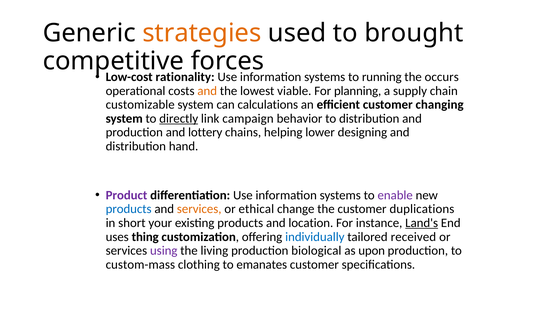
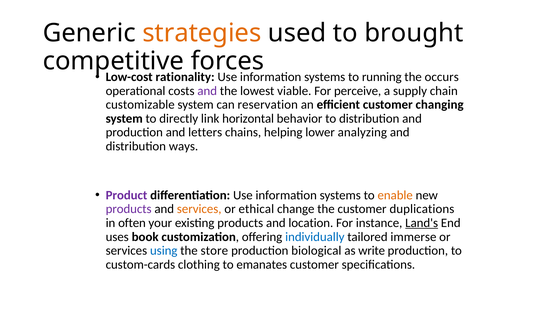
and colour: orange -> purple (207, 91)
planning: planning -> perceive (358, 91)
calculations: calculations -> reservation (268, 105)
directly underline: present -> none (179, 119)
campaign: campaign -> horizontal (248, 119)
lottery: lottery -> letters (205, 132)
designing: designing -> analyzing (362, 132)
hand: hand -> ways (184, 146)
enable colour: purple -> orange (395, 195)
products colour: blue -> purple (129, 209)
short: short -> often (132, 223)
thing: thing -> book (145, 237)
received: received -> immerse (413, 237)
using colour: purple -> blue (164, 251)
living: living -> store (214, 251)
upon: upon -> write (372, 251)
custom-mass: custom-mass -> custom-cards (140, 264)
